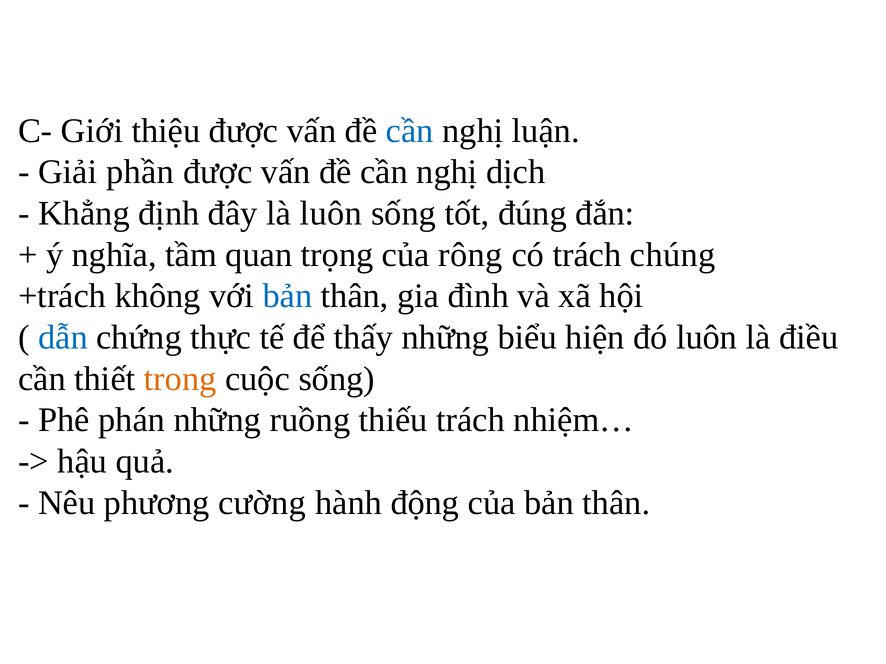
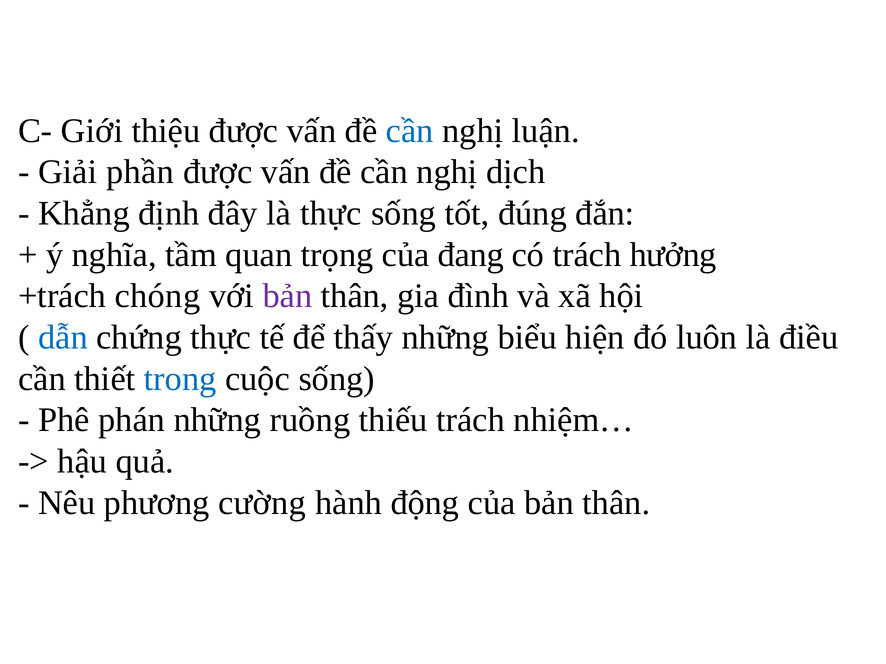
là luôn: luôn -> thực (331, 214)
rông: rông -> đang (471, 255)
chúng: chúng -> hưởng (673, 255)
không: không -> chóng (157, 296)
bản colour: blue -> purple (287, 296)
trong colour: orange -> blue (180, 379)
